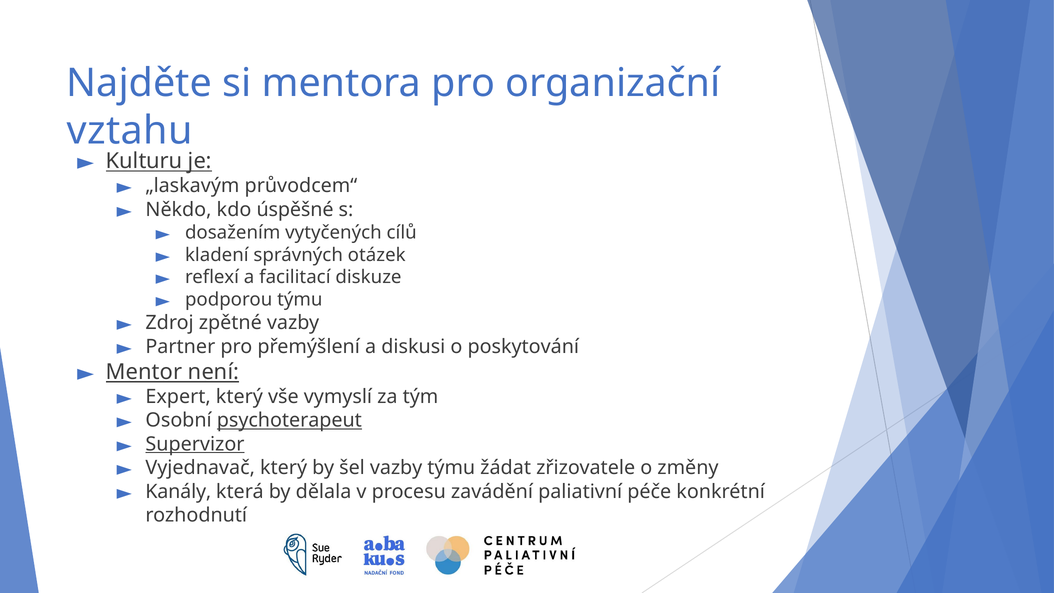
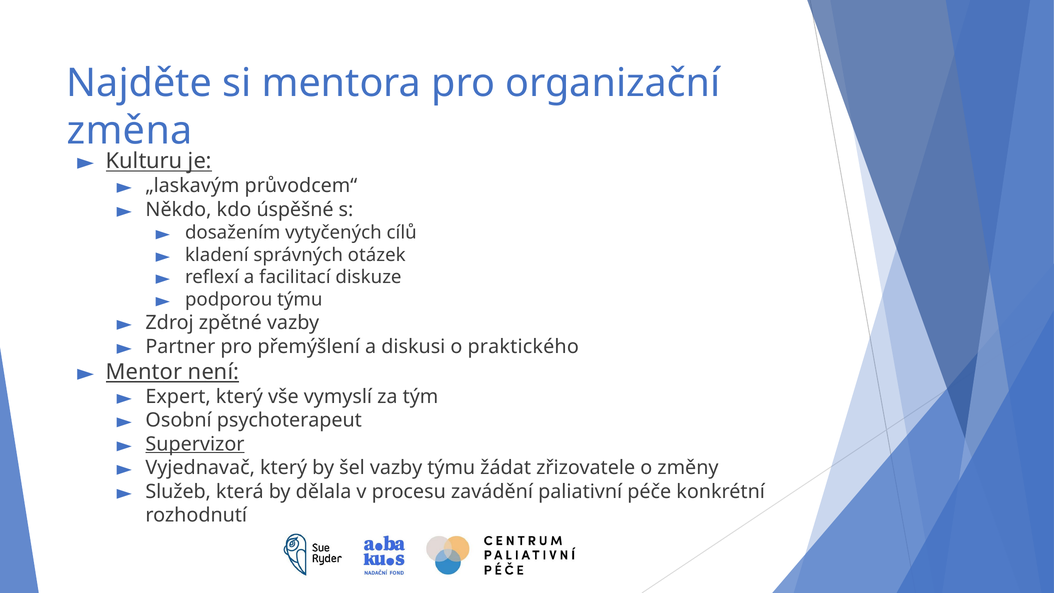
vztahu: vztahu -> změna (130, 131)
poskytování: poskytování -> praktického (523, 346)
psychoterapeut underline: present -> none (289, 420)
Kanály: Kanály -> Služeb (178, 491)
